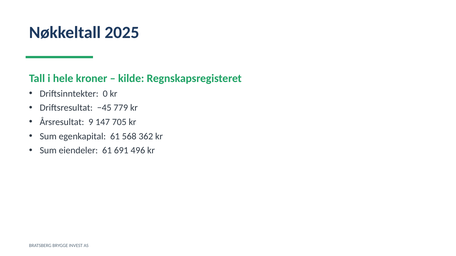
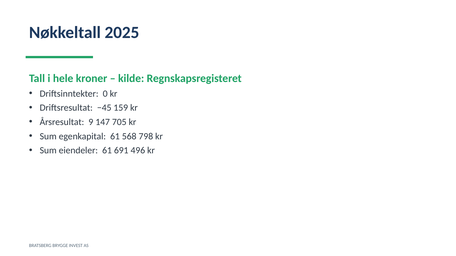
779: 779 -> 159 (121, 108)
362: 362 -> 798 (146, 137)
